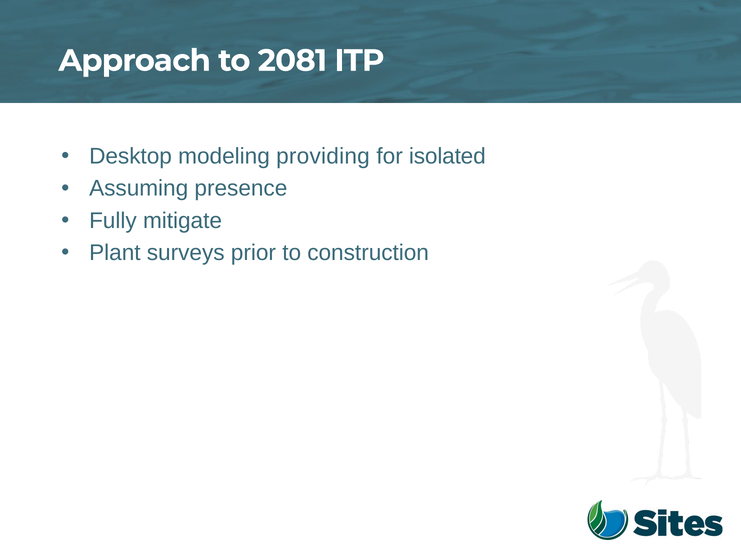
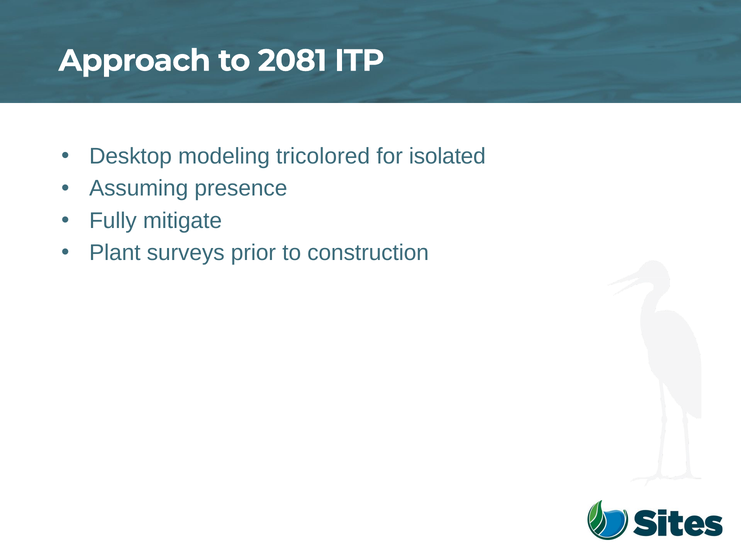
providing: providing -> tricolored (323, 156)
